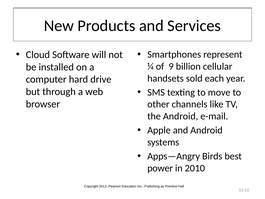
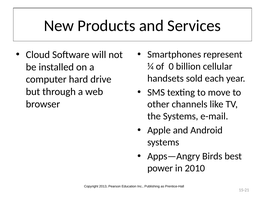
9: 9 -> 0 (171, 66)
the Android: Android -> Systems (181, 116)
